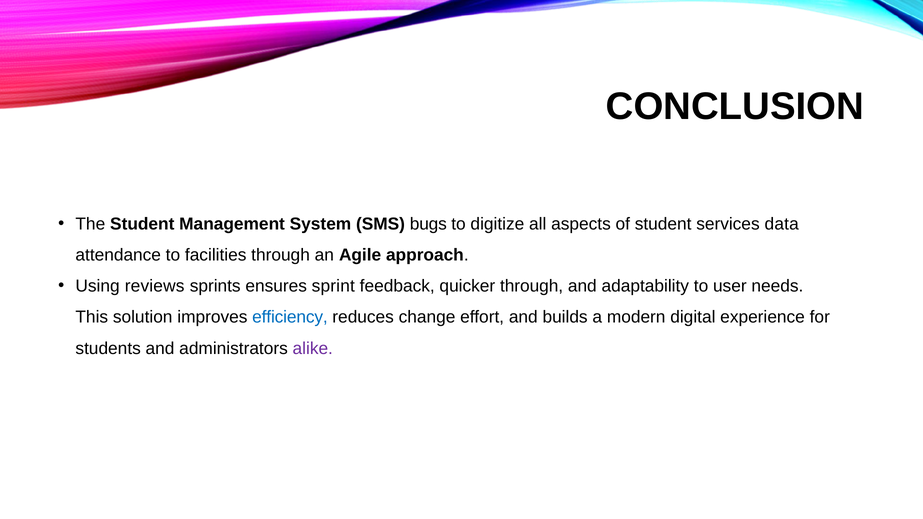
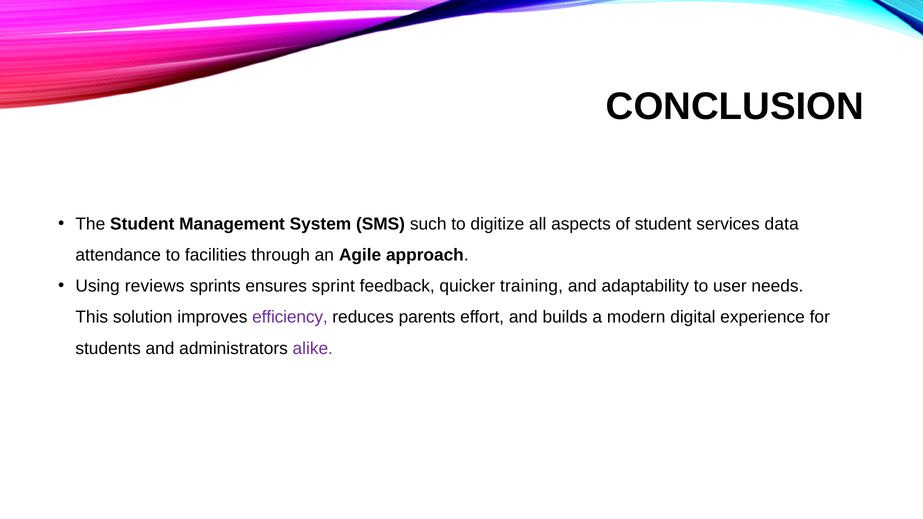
bugs: bugs -> such (428, 224)
quicker through: through -> training (531, 286)
efficiency colour: blue -> purple (290, 317)
change: change -> parents (427, 317)
